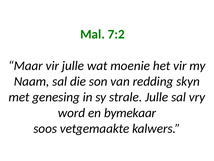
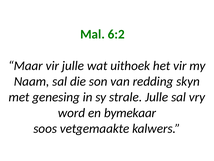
7:2: 7:2 -> 6:2 (116, 34)
moenie: moenie -> uithoek (130, 65)
